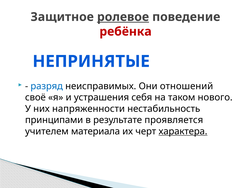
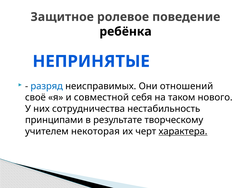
ролевое underline: present -> none (123, 17)
ребёнка colour: red -> black (126, 32)
устрашения: устрашения -> совместной (101, 98)
напряженности: напряженности -> сотрудничества (89, 109)
проявляется: проявляется -> творческому (174, 120)
материала: материала -> некоторая (95, 132)
